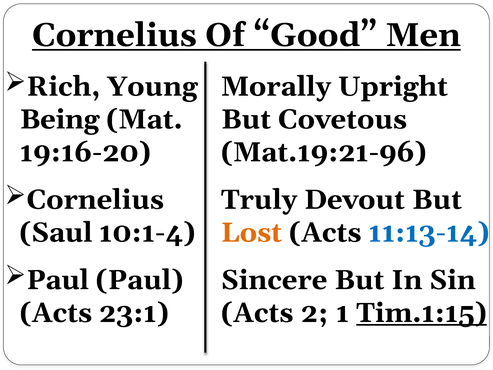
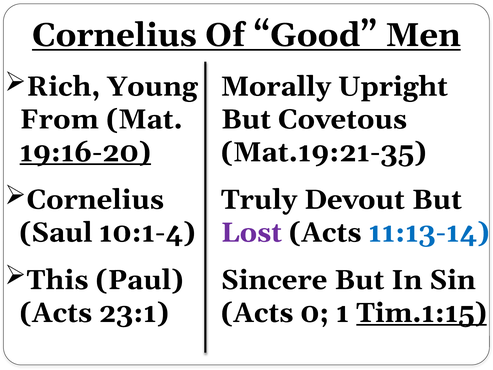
Being: Being -> From (59, 119)
19:16-20 underline: none -> present (85, 152)
Mat.19:21-96: Mat.19:21-96 -> Mat.19:21-35 (324, 152)
Lost colour: orange -> purple (251, 232)
Paul: Paul -> This (58, 280)
2: 2 -> 0 (315, 313)
